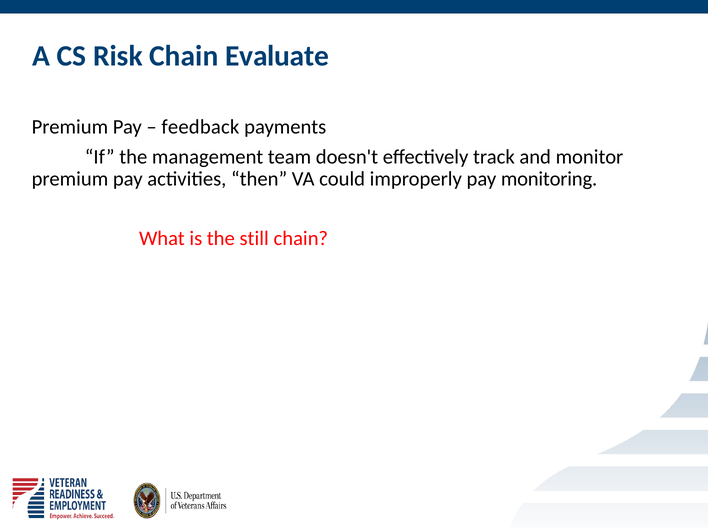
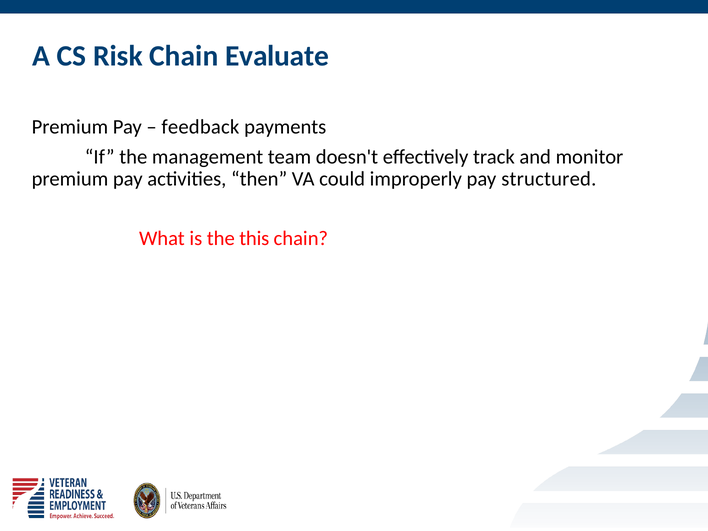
monitoring: monitoring -> structured (549, 179)
still: still -> this (254, 238)
